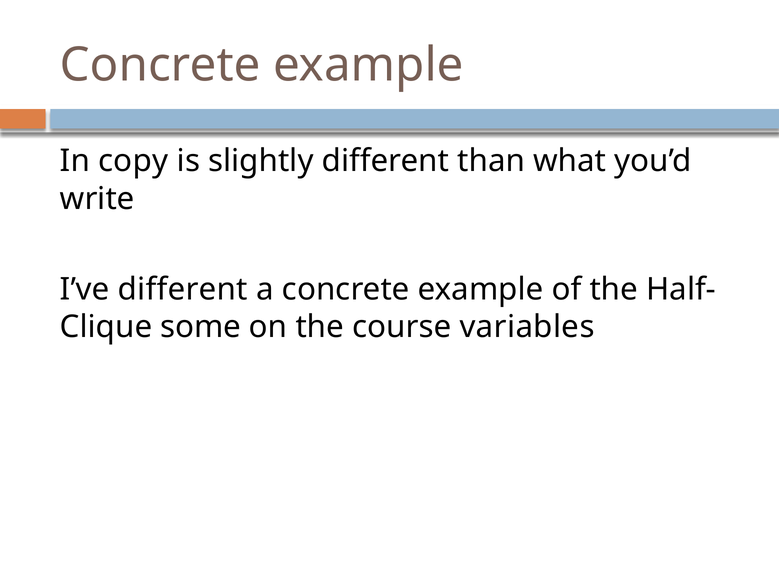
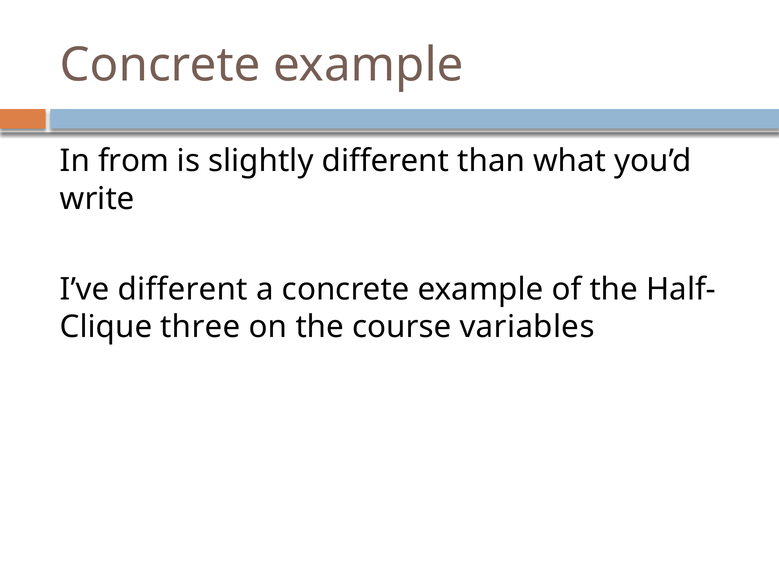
copy: copy -> from (134, 161)
some: some -> three (200, 327)
